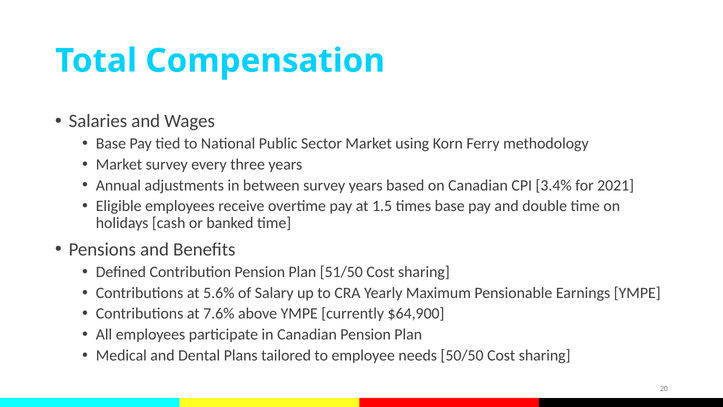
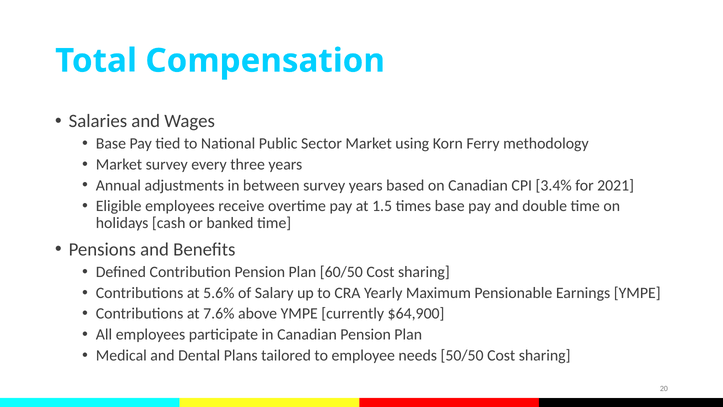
51/50: 51/50 -> 60/50 (341, 272)
